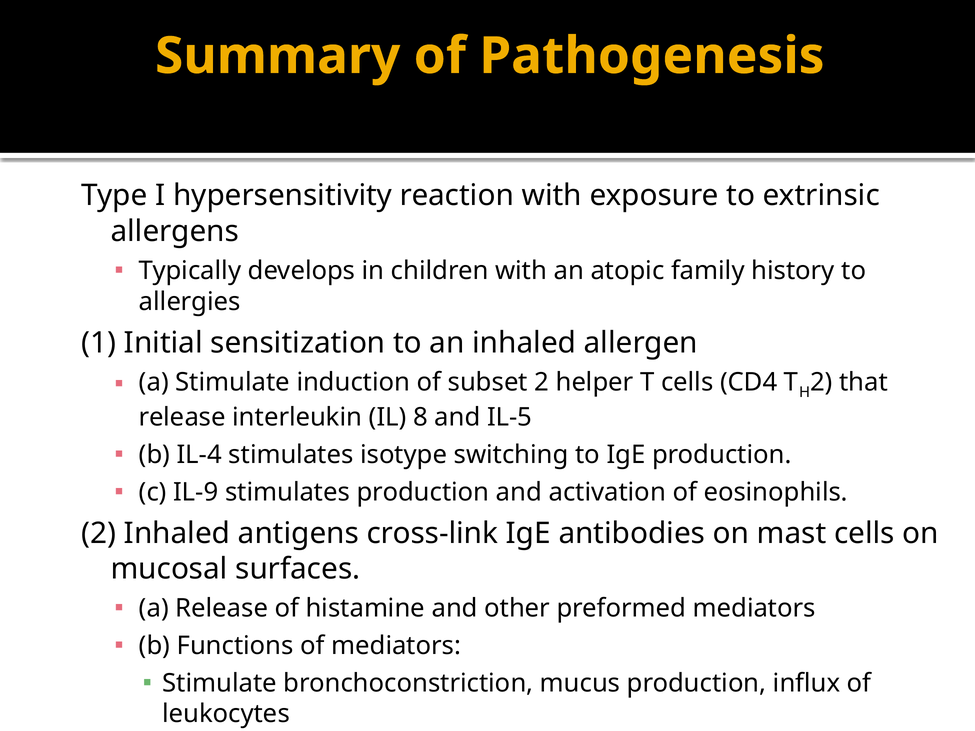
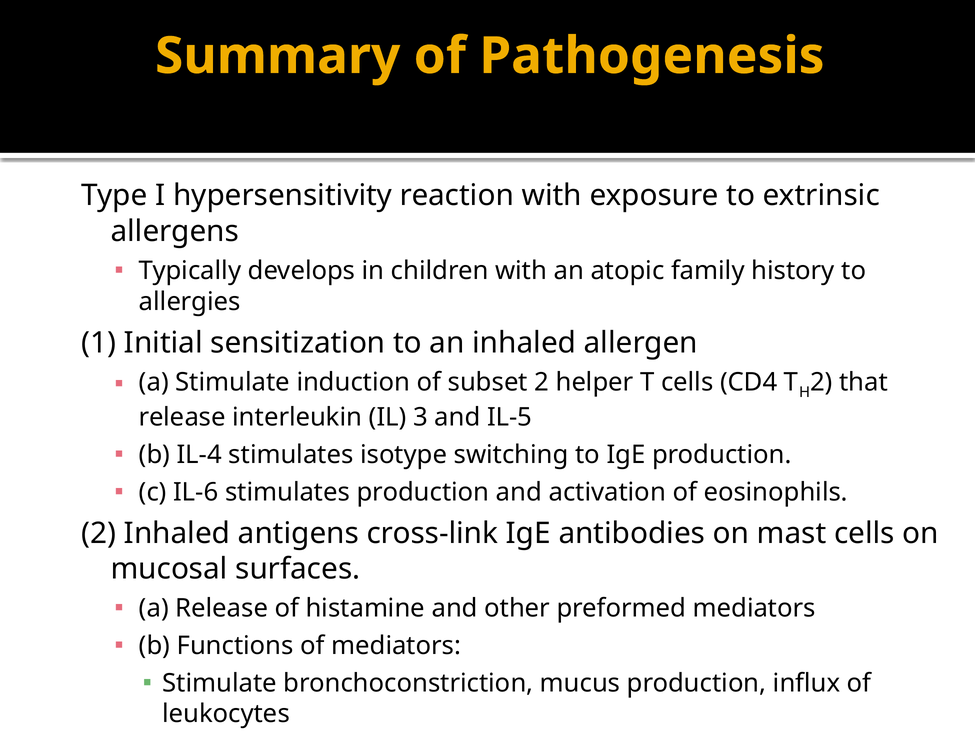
8: 8 -> 3 (420, 418)
IL-9: IL-9 -> IL-6 (196, 492)
